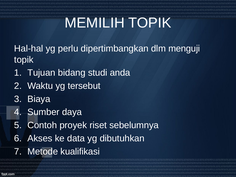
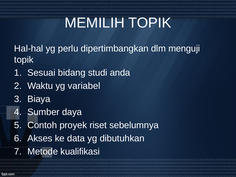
Tujuan: Tujuan -> Sesuai (41, 73)
tersebut: tersebut -> variabel (84, 86)
